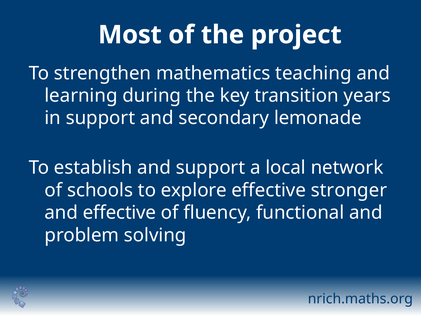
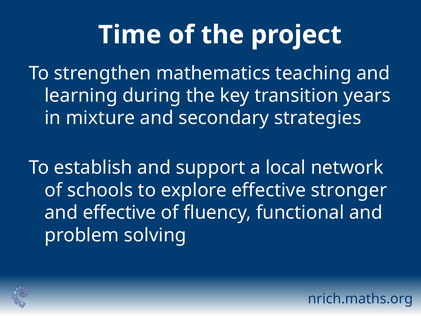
Most: Most -> Time (130, 35)
in support: support -> mixture (100, 118)
lemonade: lemonade -> strategies (318, 118)
